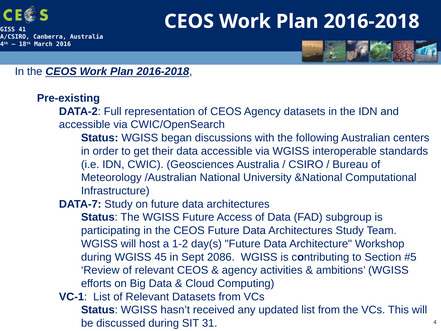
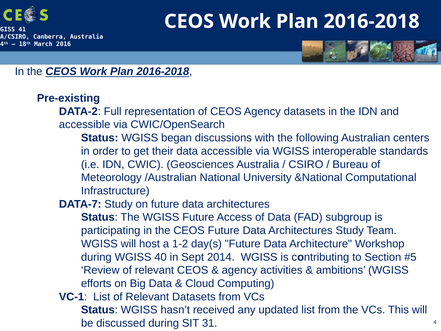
45: 45 -> 40 (161, 257)
2086: 2086 -> 2014 (221, 257)
